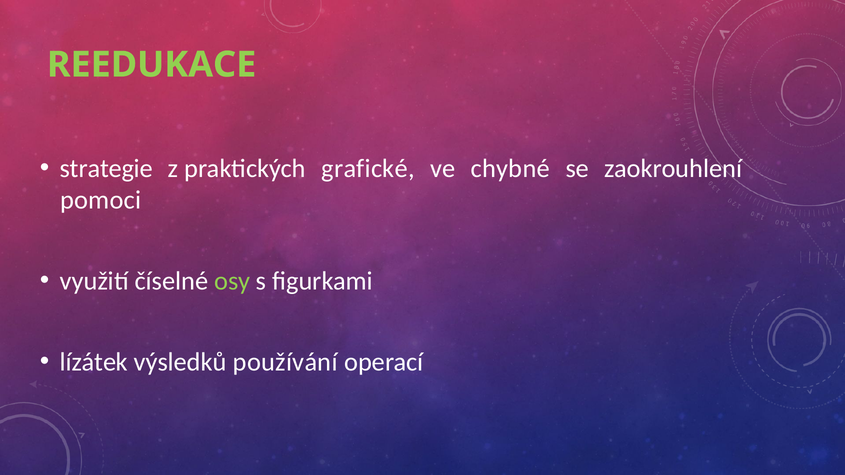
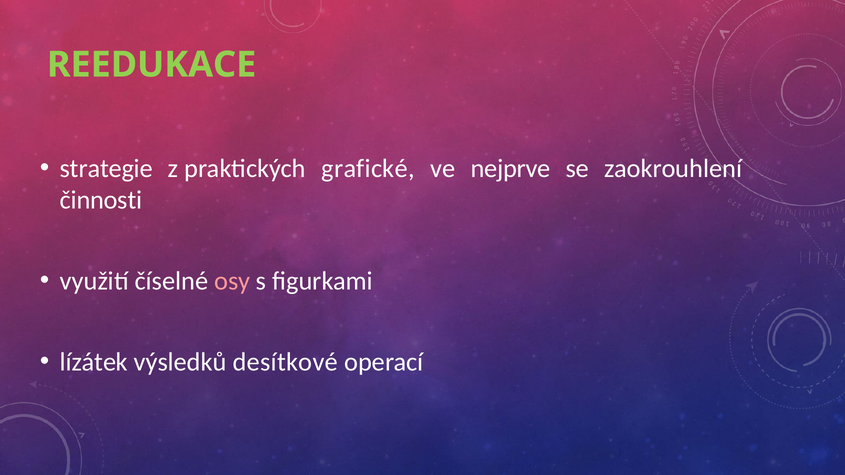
chybné: chybné -> nejprve (511, 168)
pomoci: pomoci -> činnosti (101, 200)
osy colour: light green -> pink (232, 281)
používání: používání -> desítkové (285, 362)
